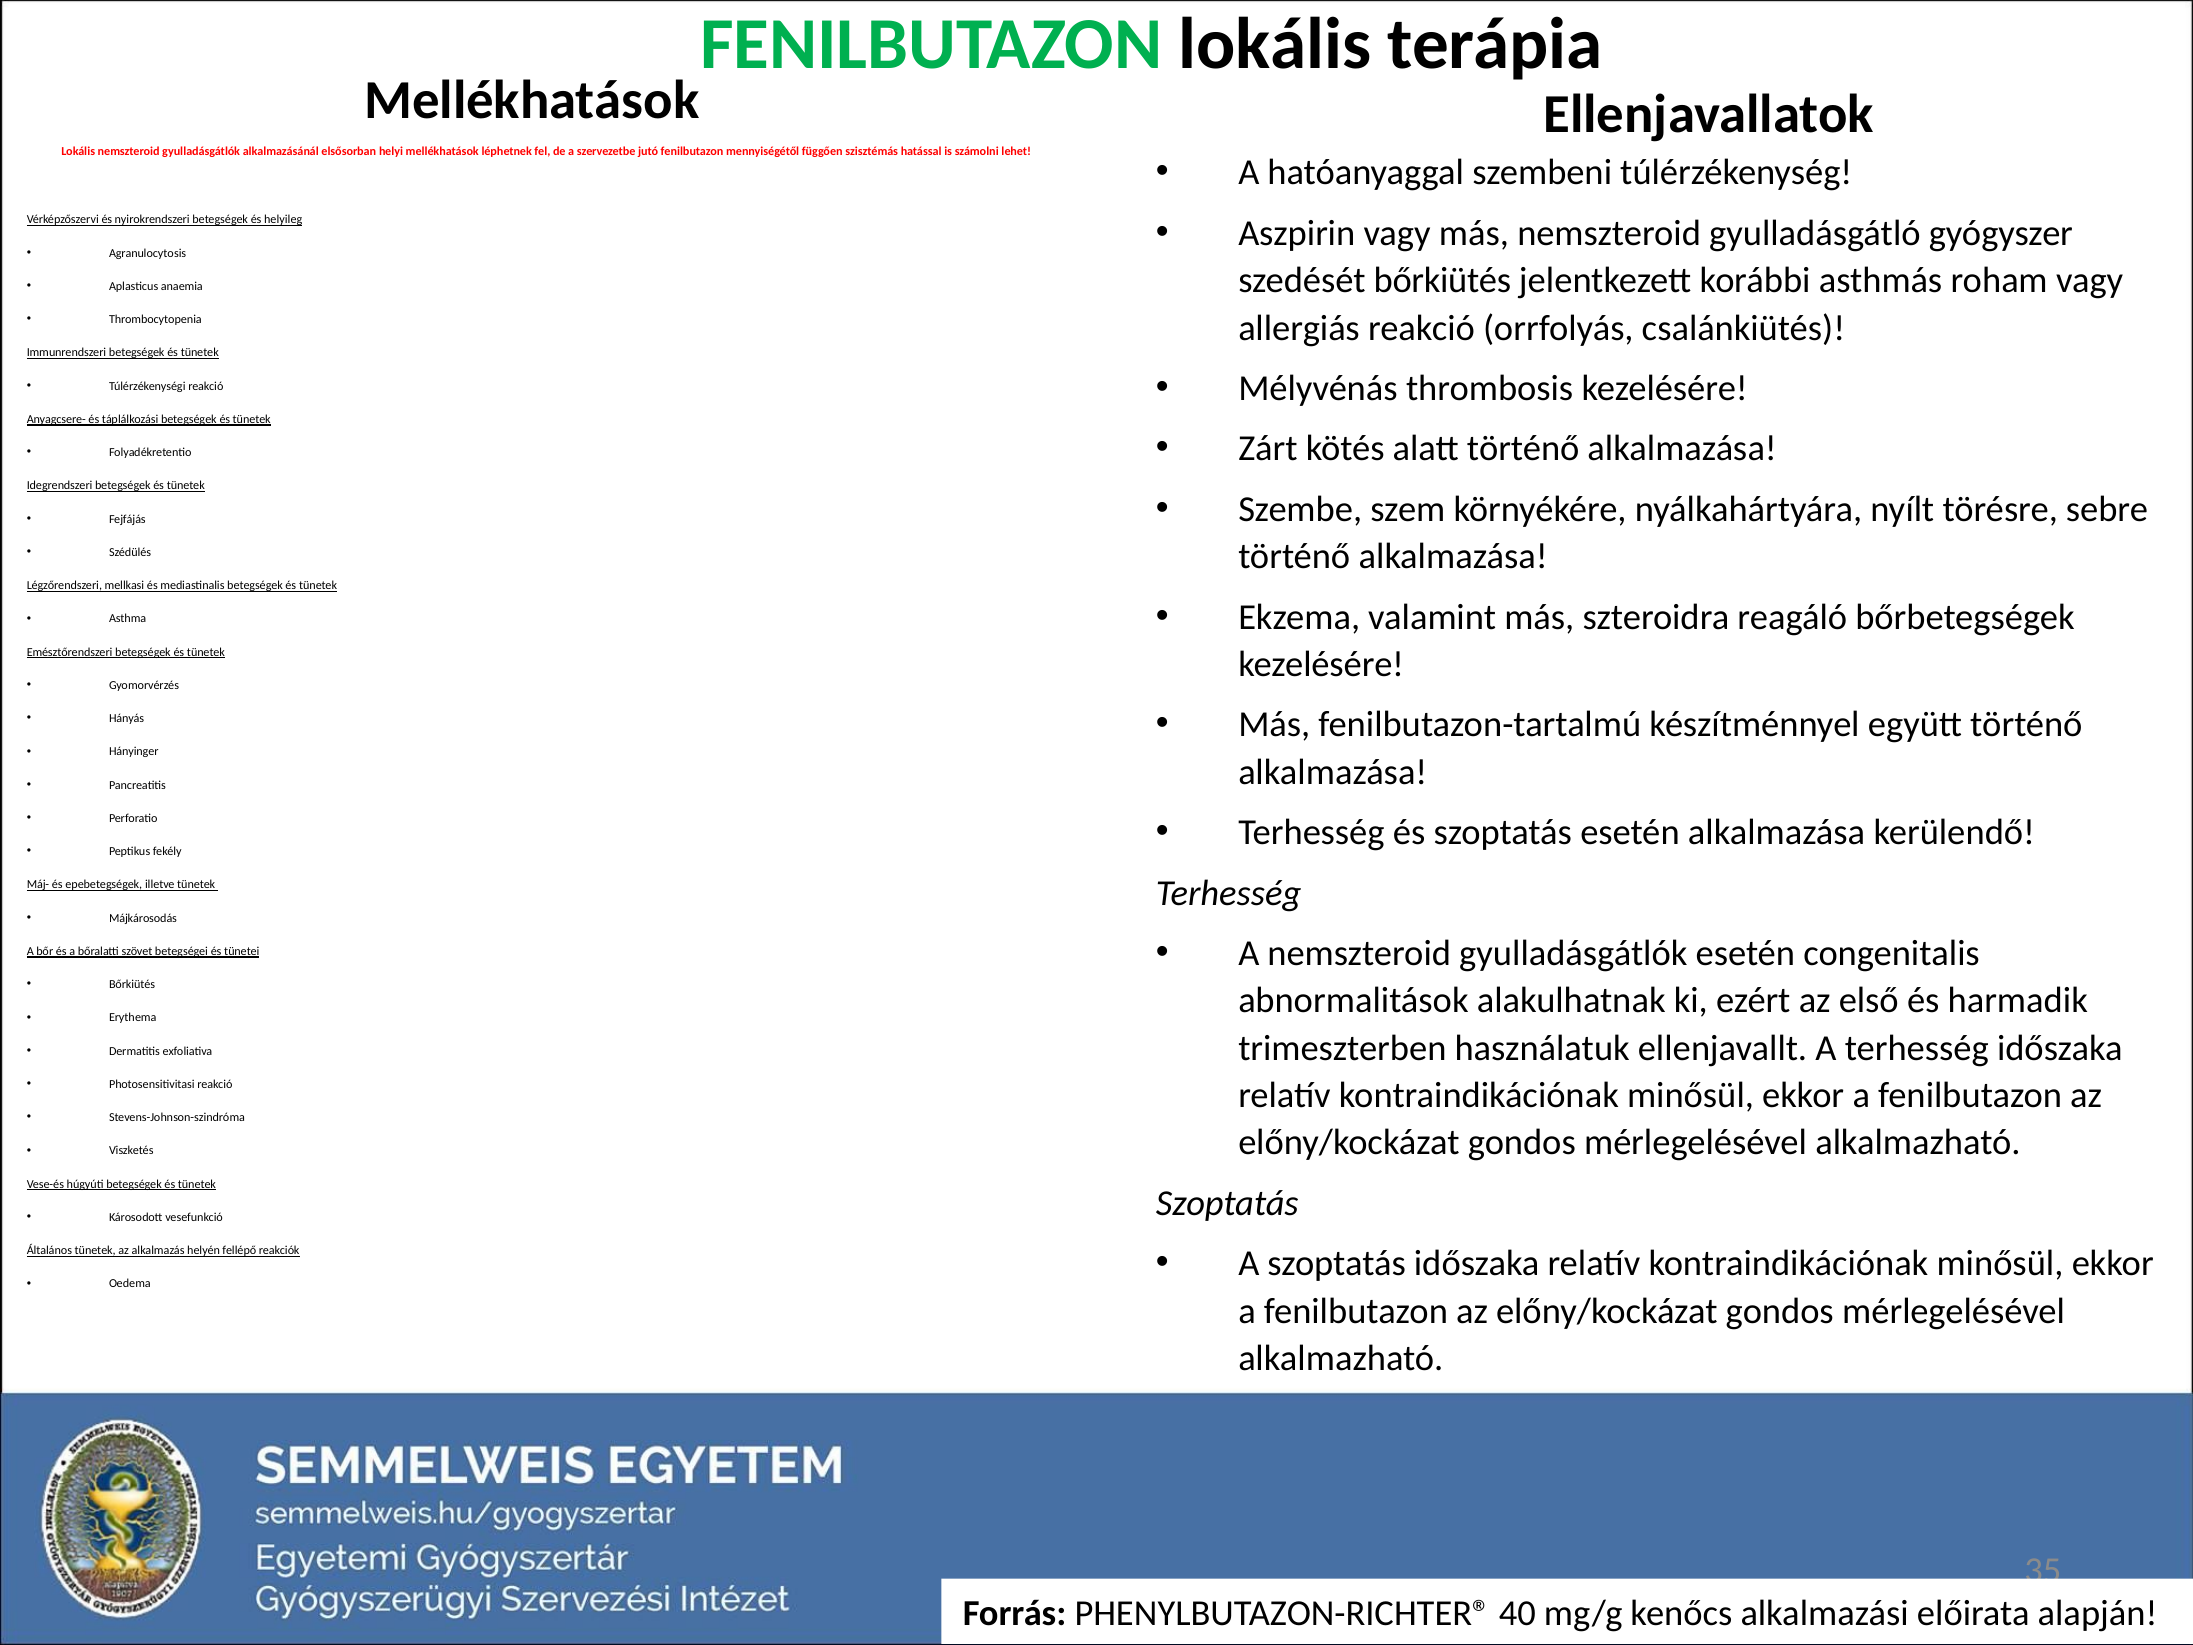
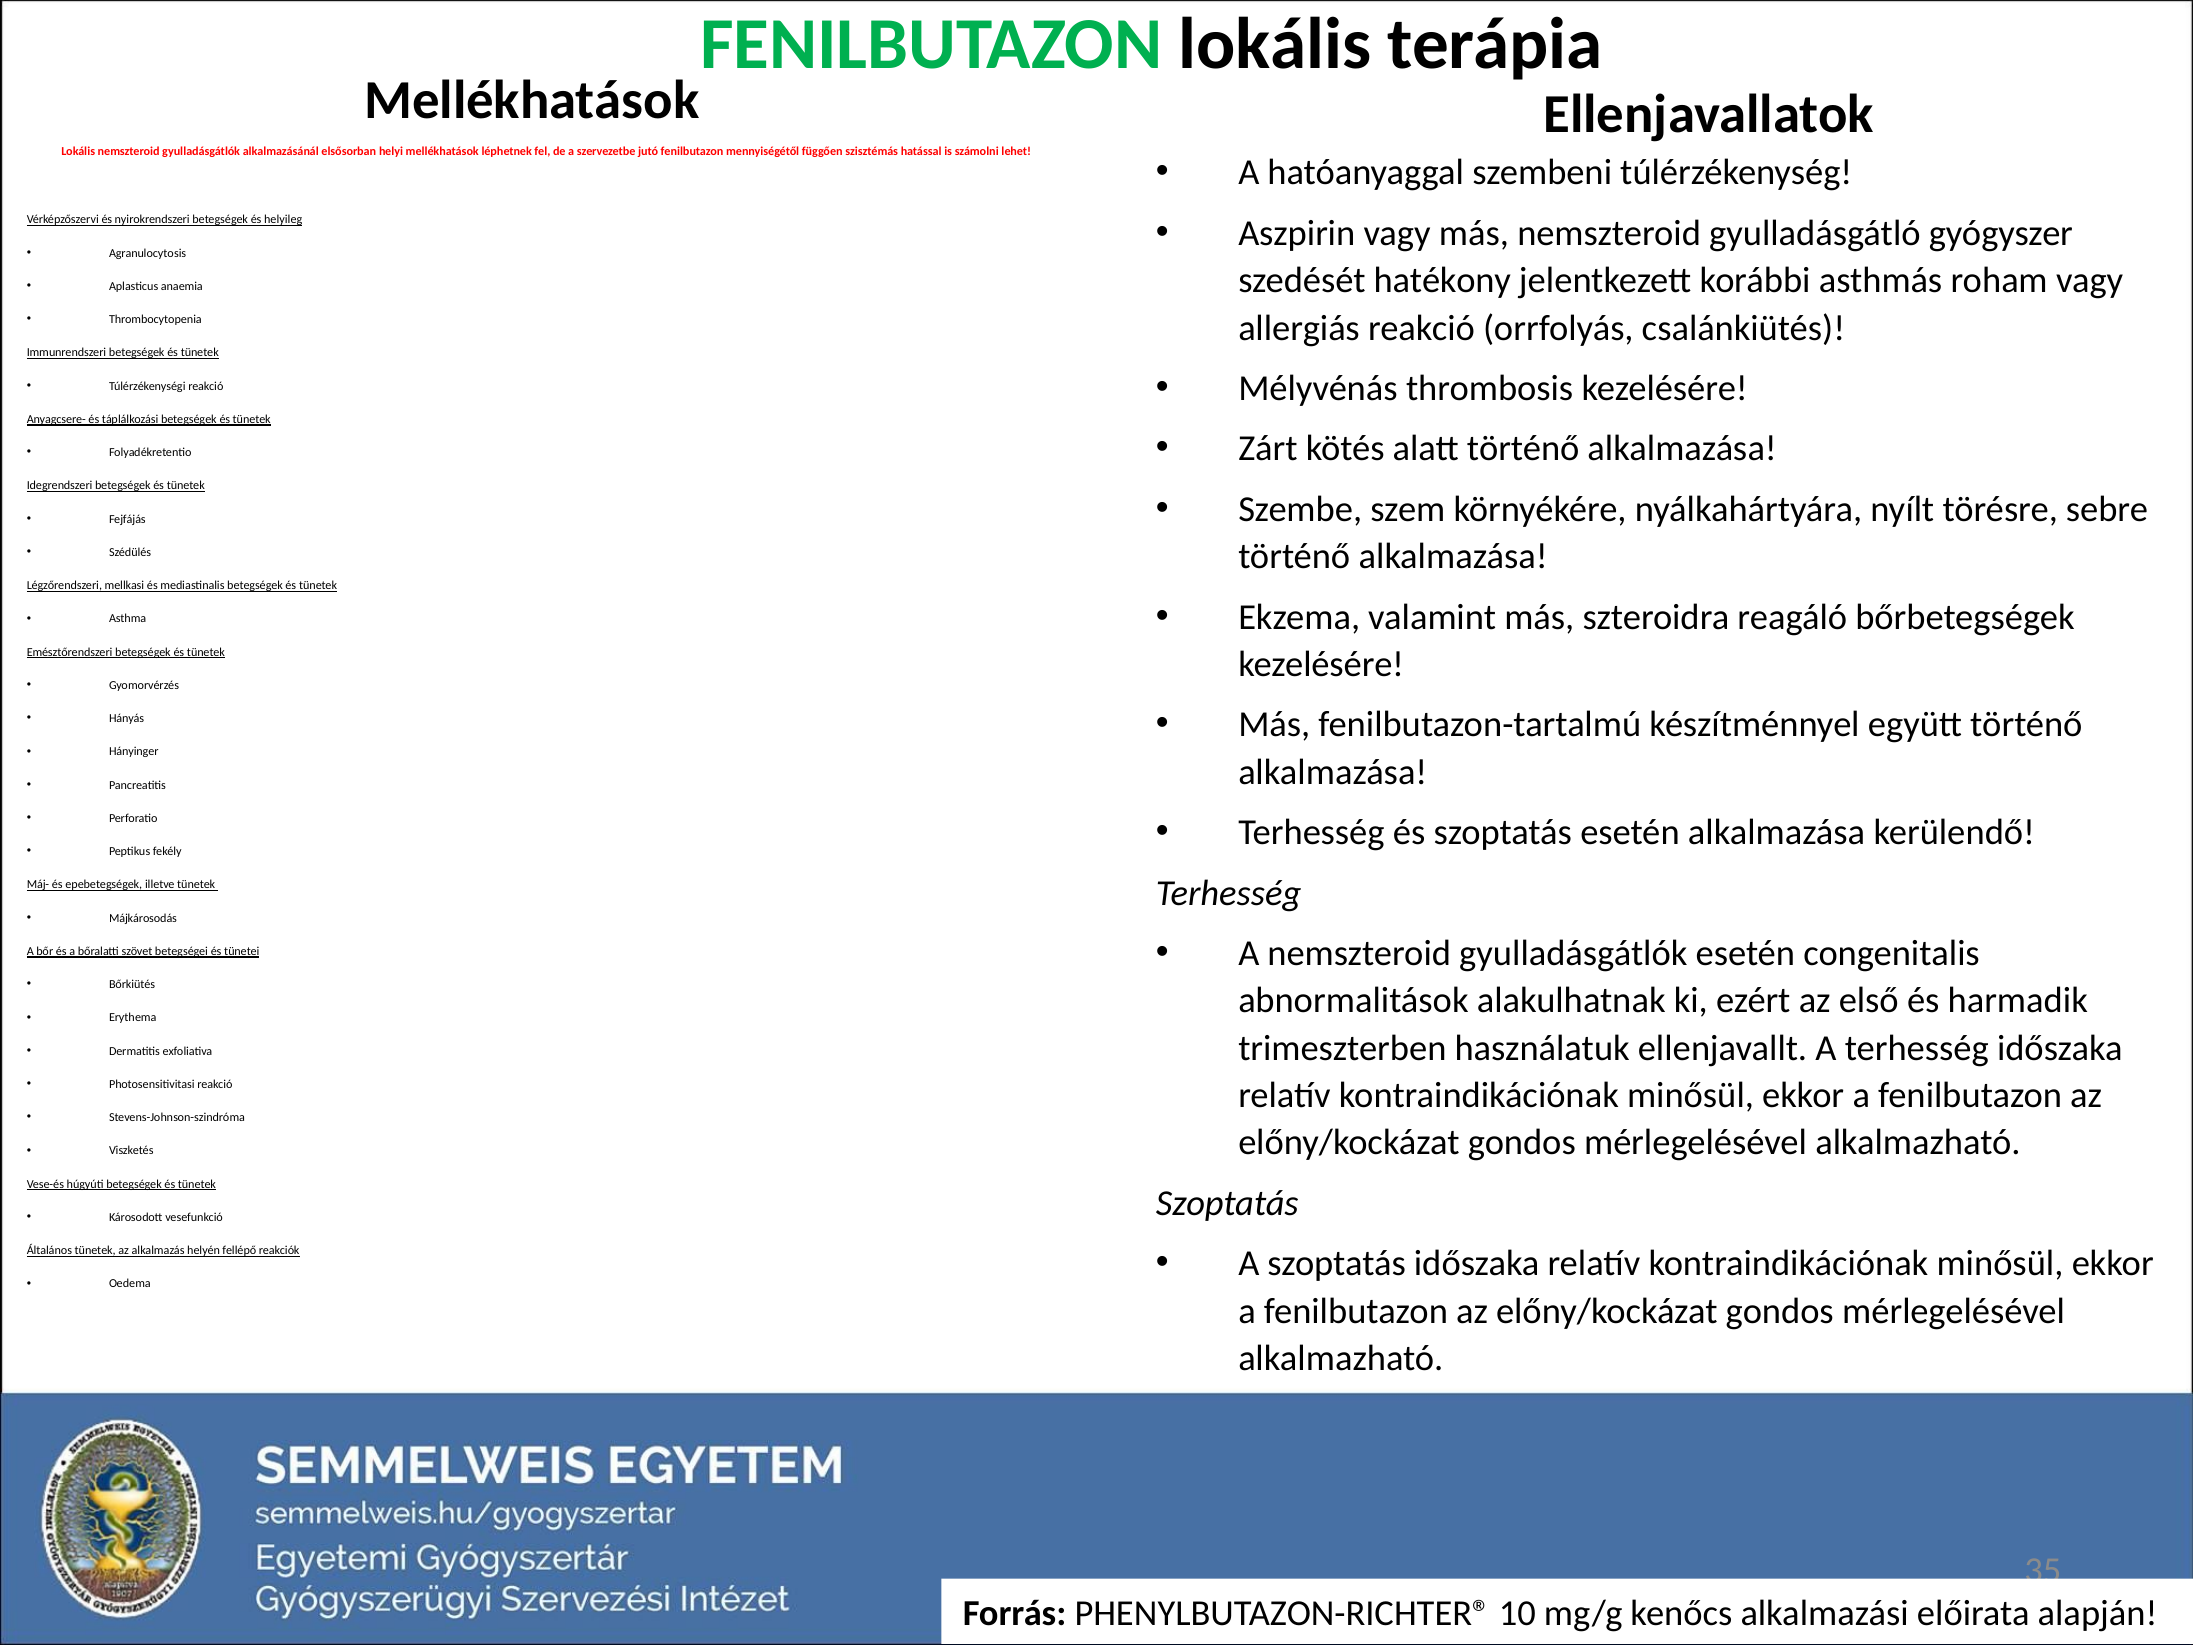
szedését bőrkiütés: bőrkiütés -> hatékony (1442, 281)
40: 40 -> 10 (1517, 1614)
